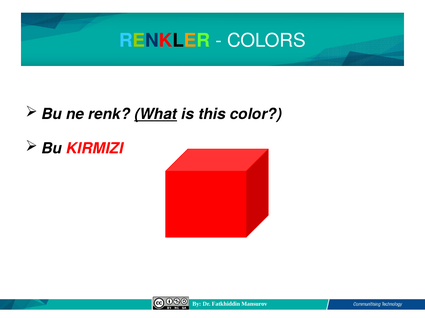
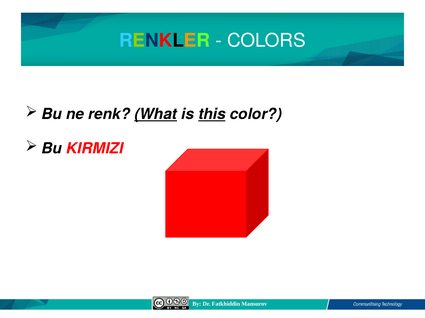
this underline: none -> present (212, 114)
